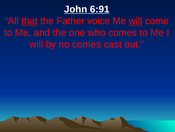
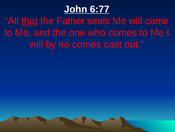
6:91: 6:91 -> 6:77 (100, 9)
voice: voice -> seals (99, 21)
will underline: present -> none (136, 21)
